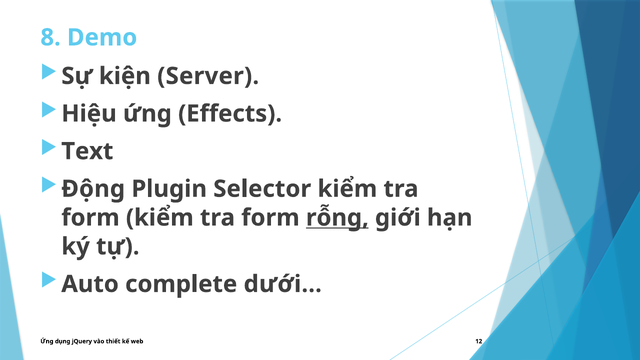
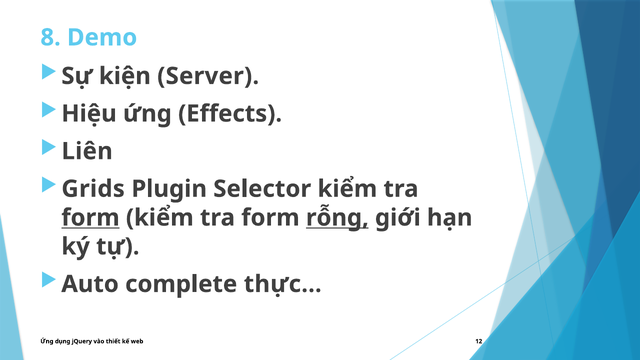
Text: Text -> Liên (87, 151)
Động: Động -> Grids (93, 189)
form underline: none -> present (90, 218)
dưới…: dưới… -> thực… (283, 284)
